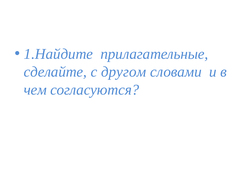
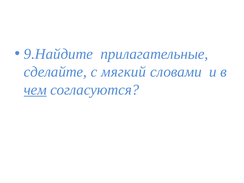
1.Найдите: 1.Найдите -> 9.Найдите (58, 54)
другом: другом -> мягкий (124, 72)
чем underline: none -> present (35, 90)
